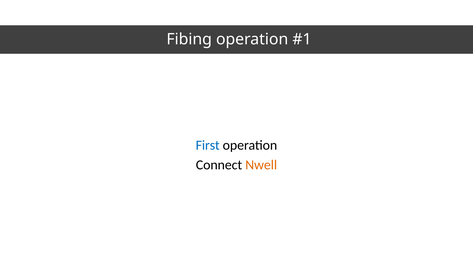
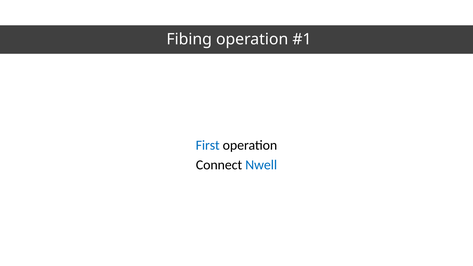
Nwell colour: orange -> blue (261, 165)
